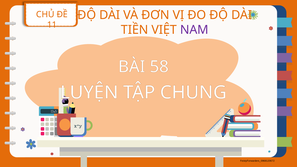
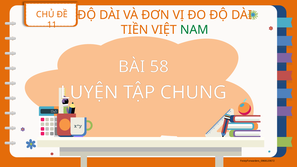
NAM colour: purple -> green (194, 30)
